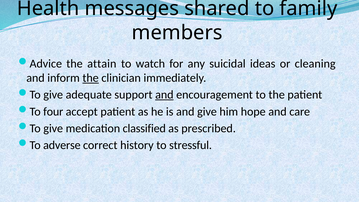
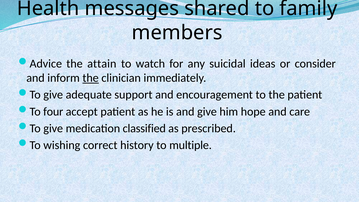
cleaning: cleaning -> consider (315, 64)
and underline: present -> none (164, 95)
adverse: adverse -> wishing (62, 145)
stressful: stressful -> multiple (191, 145)
